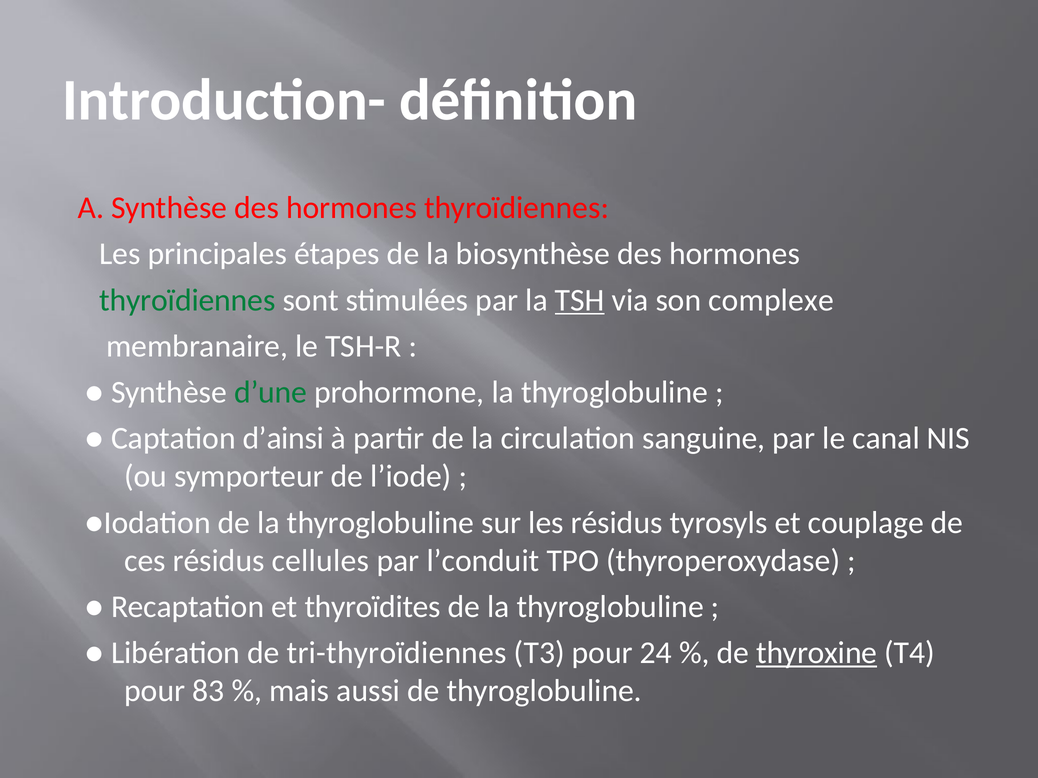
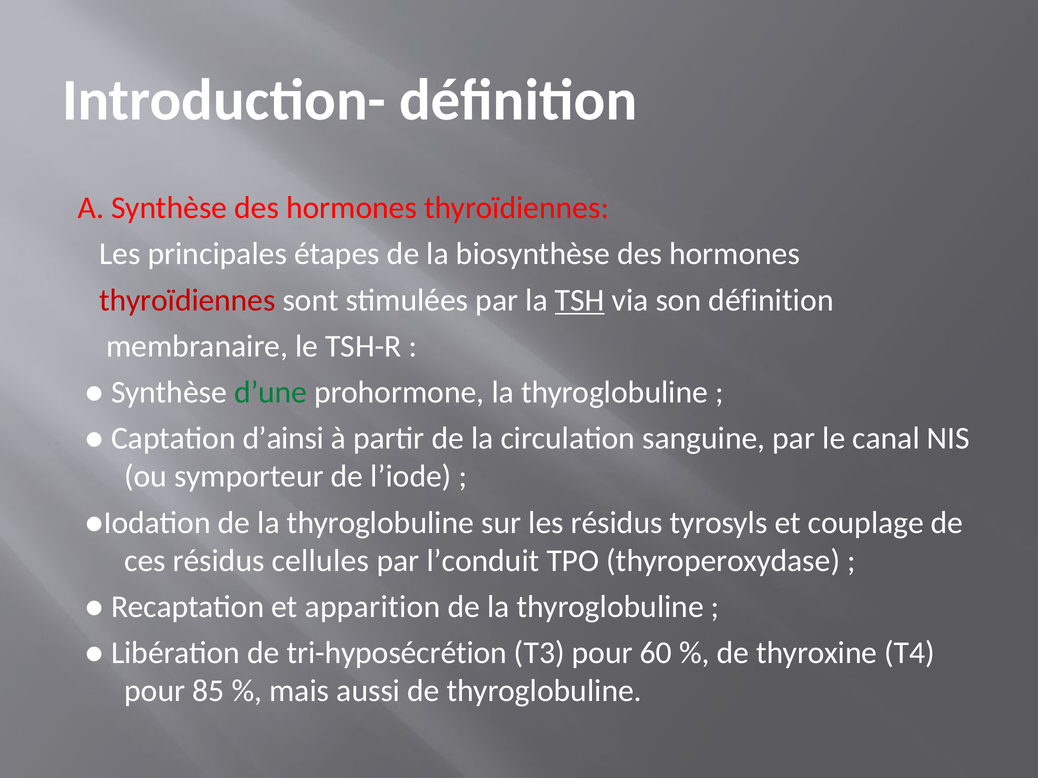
thyroïdiennes colour: green -> red (187, 300)
son complexe: complexe -> définition (771, 300)
thyroïdites: thyroïdites -> apparition (372, 607)
tri-thyroïdiennes: tri-thyroïdiennes -> tri-hyposécrétion (397, 653)
24: 24 -> 60 (656, 653)
thyroxine underline: present -> none (817, 653)
83: 83 -> 85 (208, 691)
